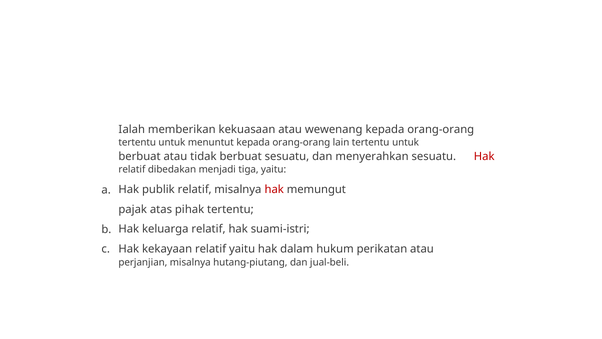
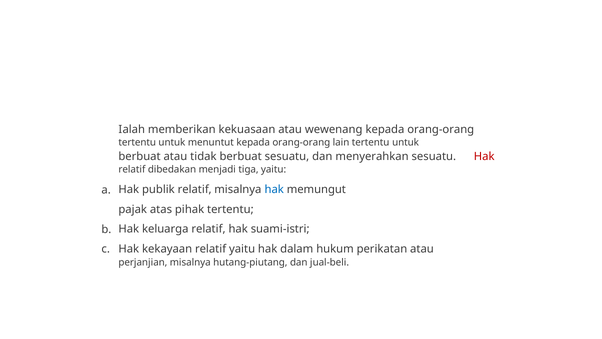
hak colour: red -> blue (274, 189)
